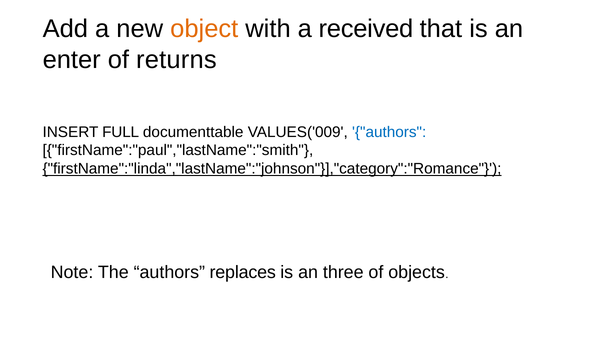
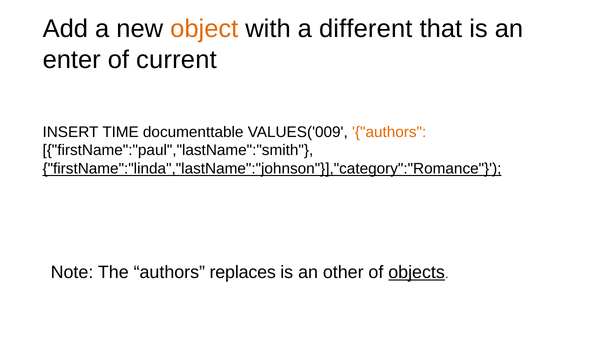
received: received -> different (366, 29)
returns: returns -> current (176, 60)
FULL: FULL -> TIME (121, 132)
authors colour: blue -> orange (389, 132)
three: three -> other (343, 272)
objects underline: none -> present (417, 272)
